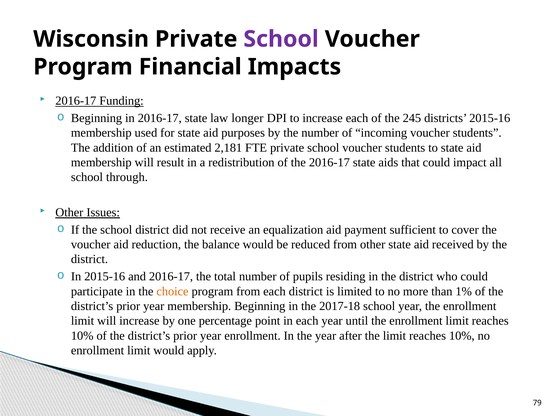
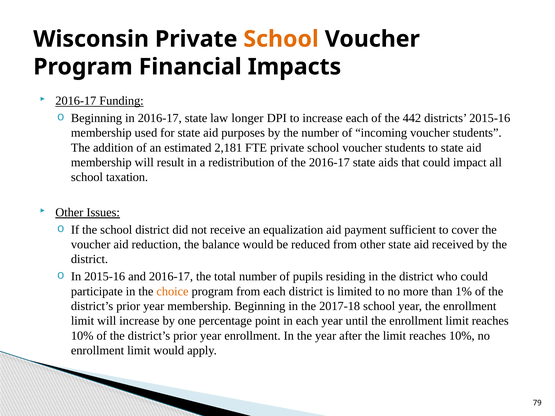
School colour: purple -> orange (281, 39)
245: 245 -> 442 (412, 118)
through: through -> taxation (127, 177)
